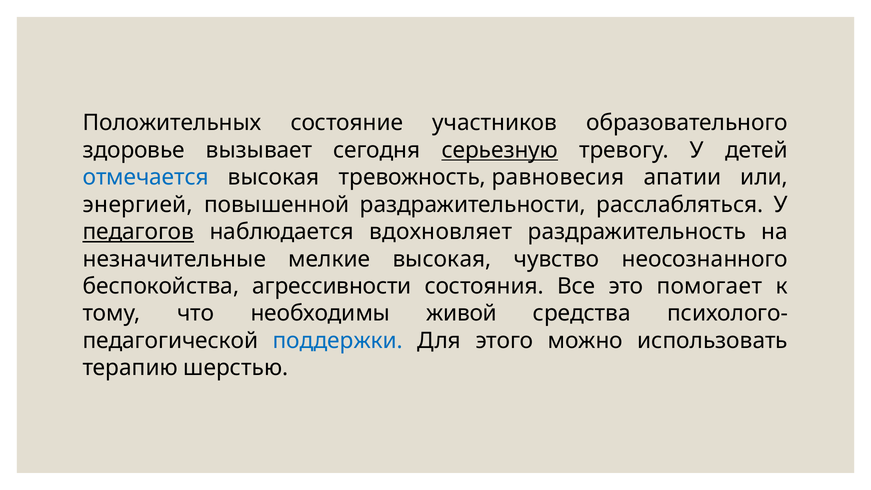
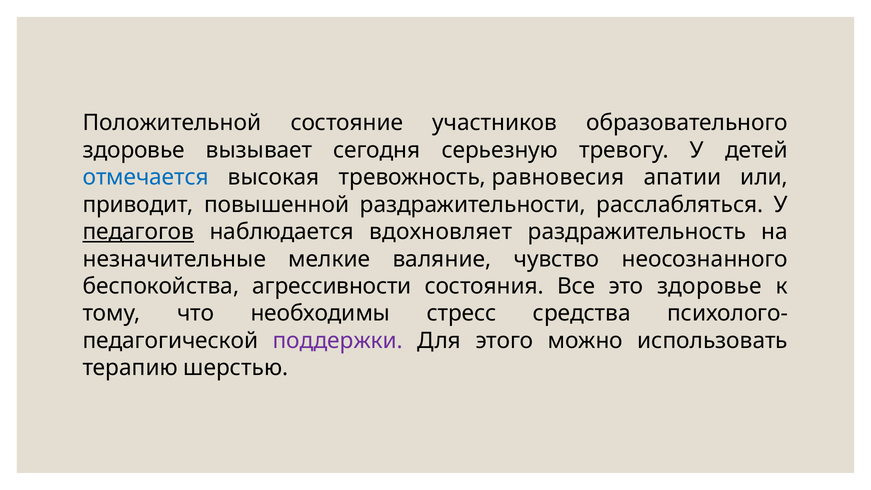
Положительных: Положительных -> Положительной (172, 123)
серьезную underline: present -> none (500, 150)
энергией: энергией -> приводит (138, 205)
мелкие высокая: высокая -> валяние (442, 259)
это помогает: помогает -> здоровье (709, 286)
живой: живой -> стресс (462, 313)
поддержки colour: blue -> purple (338, 341)
